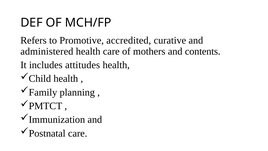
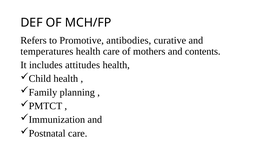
accredited: accredited -> antibodies (129, 40)
administered: administered -> temperatures (47, 51)
